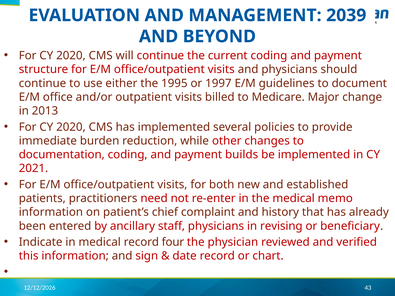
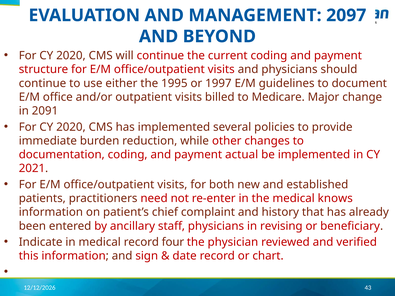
2039: 2039 -> 2097 (346, 15)
2013: 2013 -> 2091 (45, 111)
builds: builds -> actual (242, 155)
memo: memo -> knows (335, 199)
